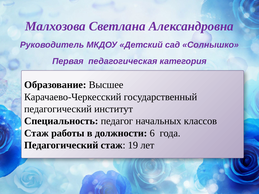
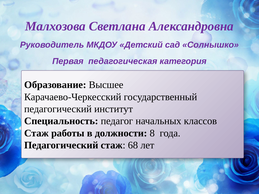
6: 6 -> 8 (152, 133)
19: 19 -> 68 (133, 145)
